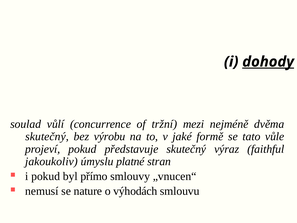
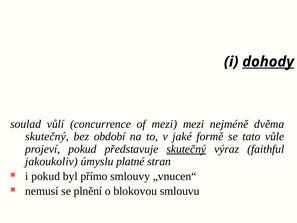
of tržní: tržní -> mezi (164, 124)
výrobu: výrobu -> období (110, 136)
skutečný underline: none -> present (186, 149)
nature: nature -> plnění (88, 191)
výhodách: výhodách -> blokovou (135, 191)
